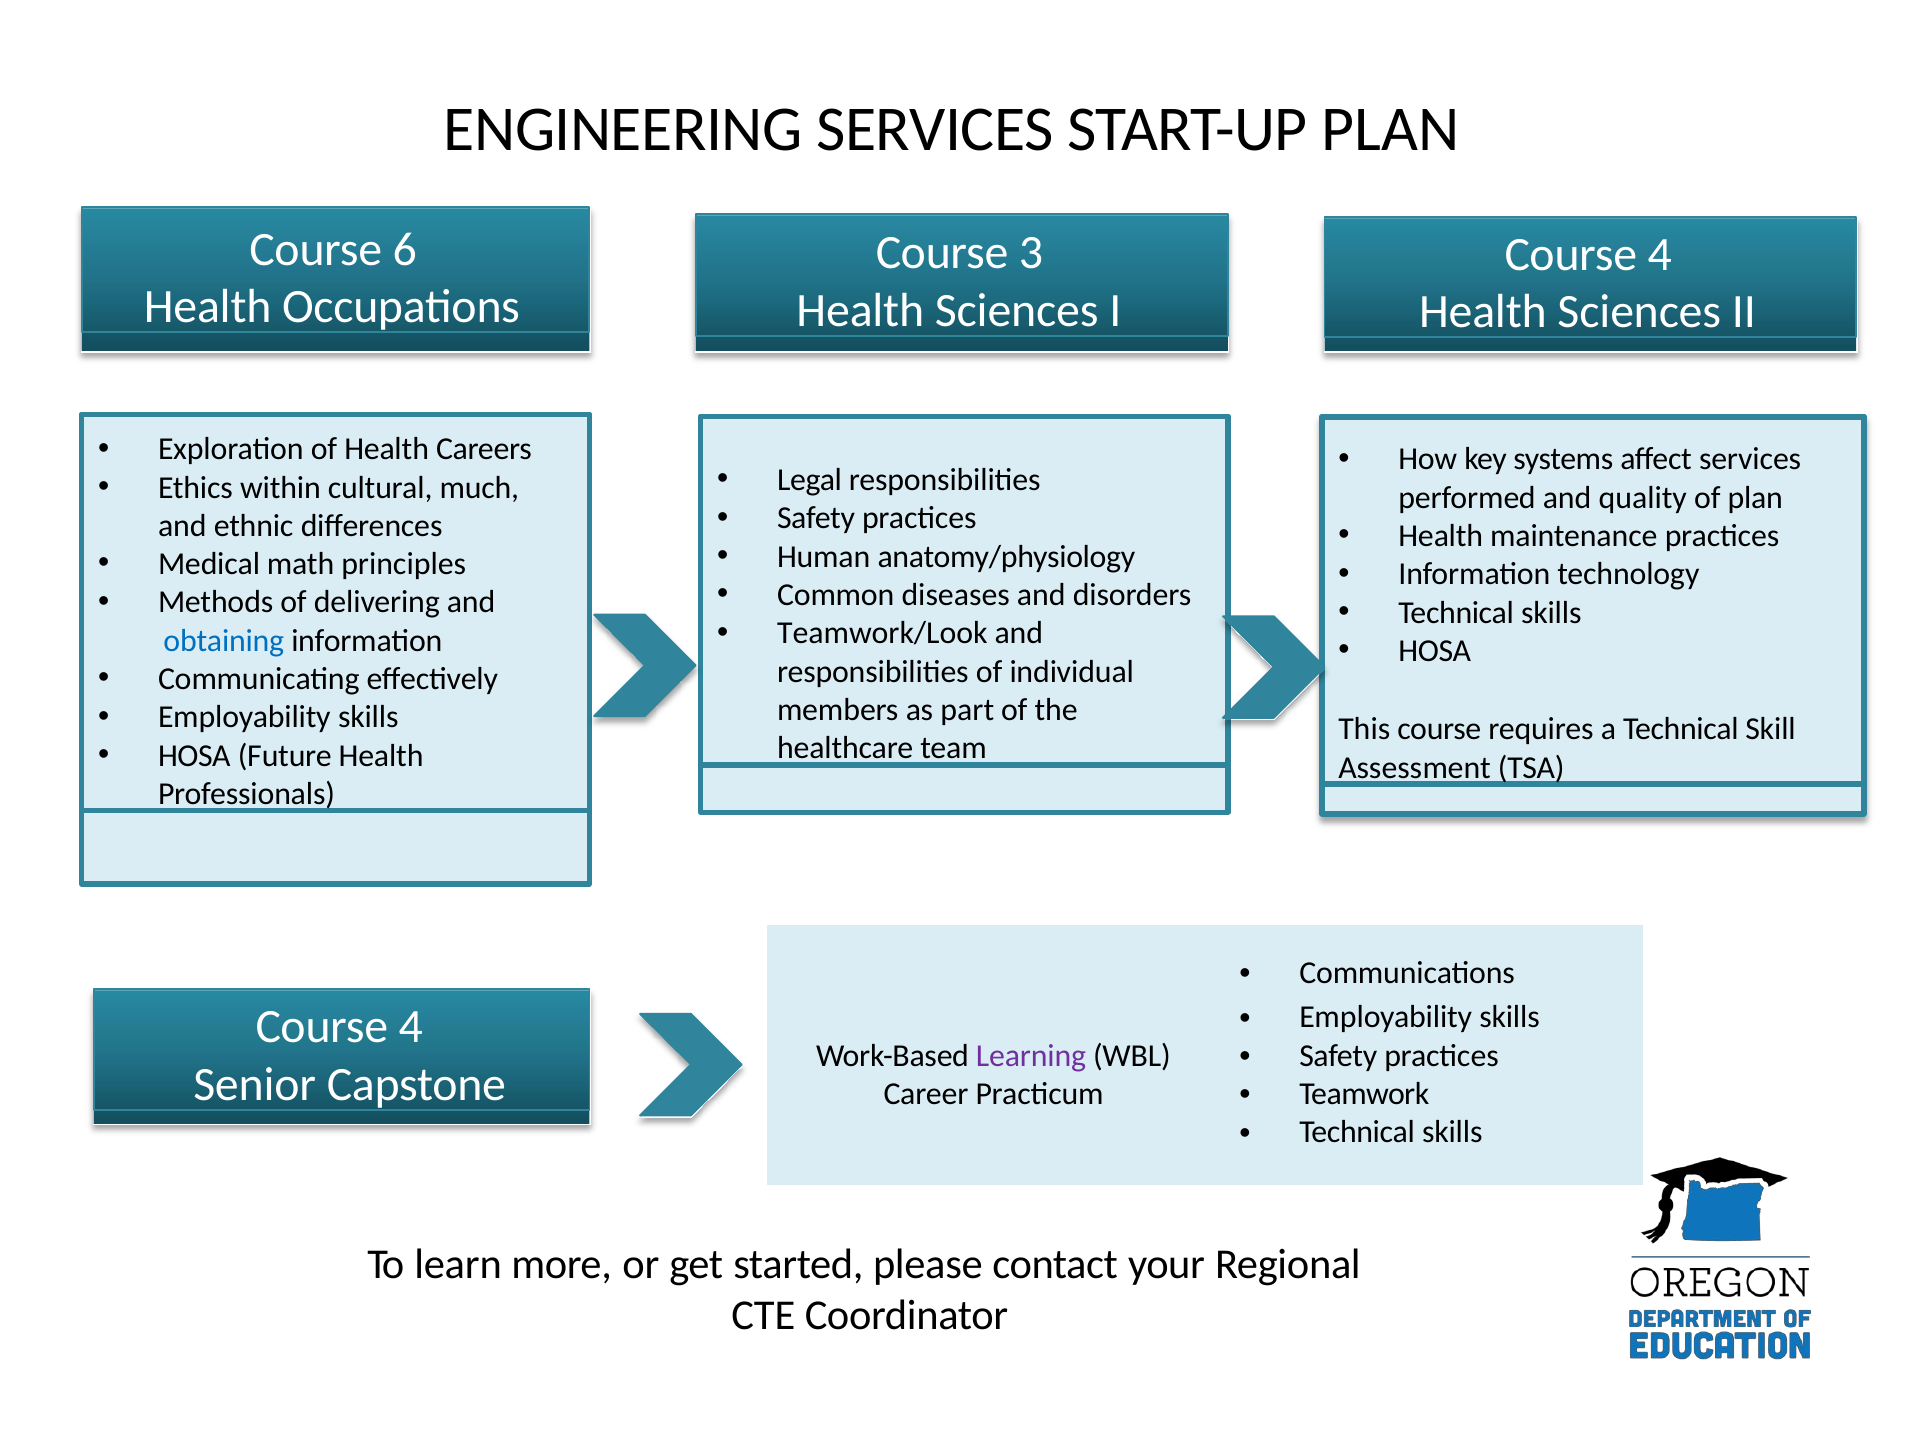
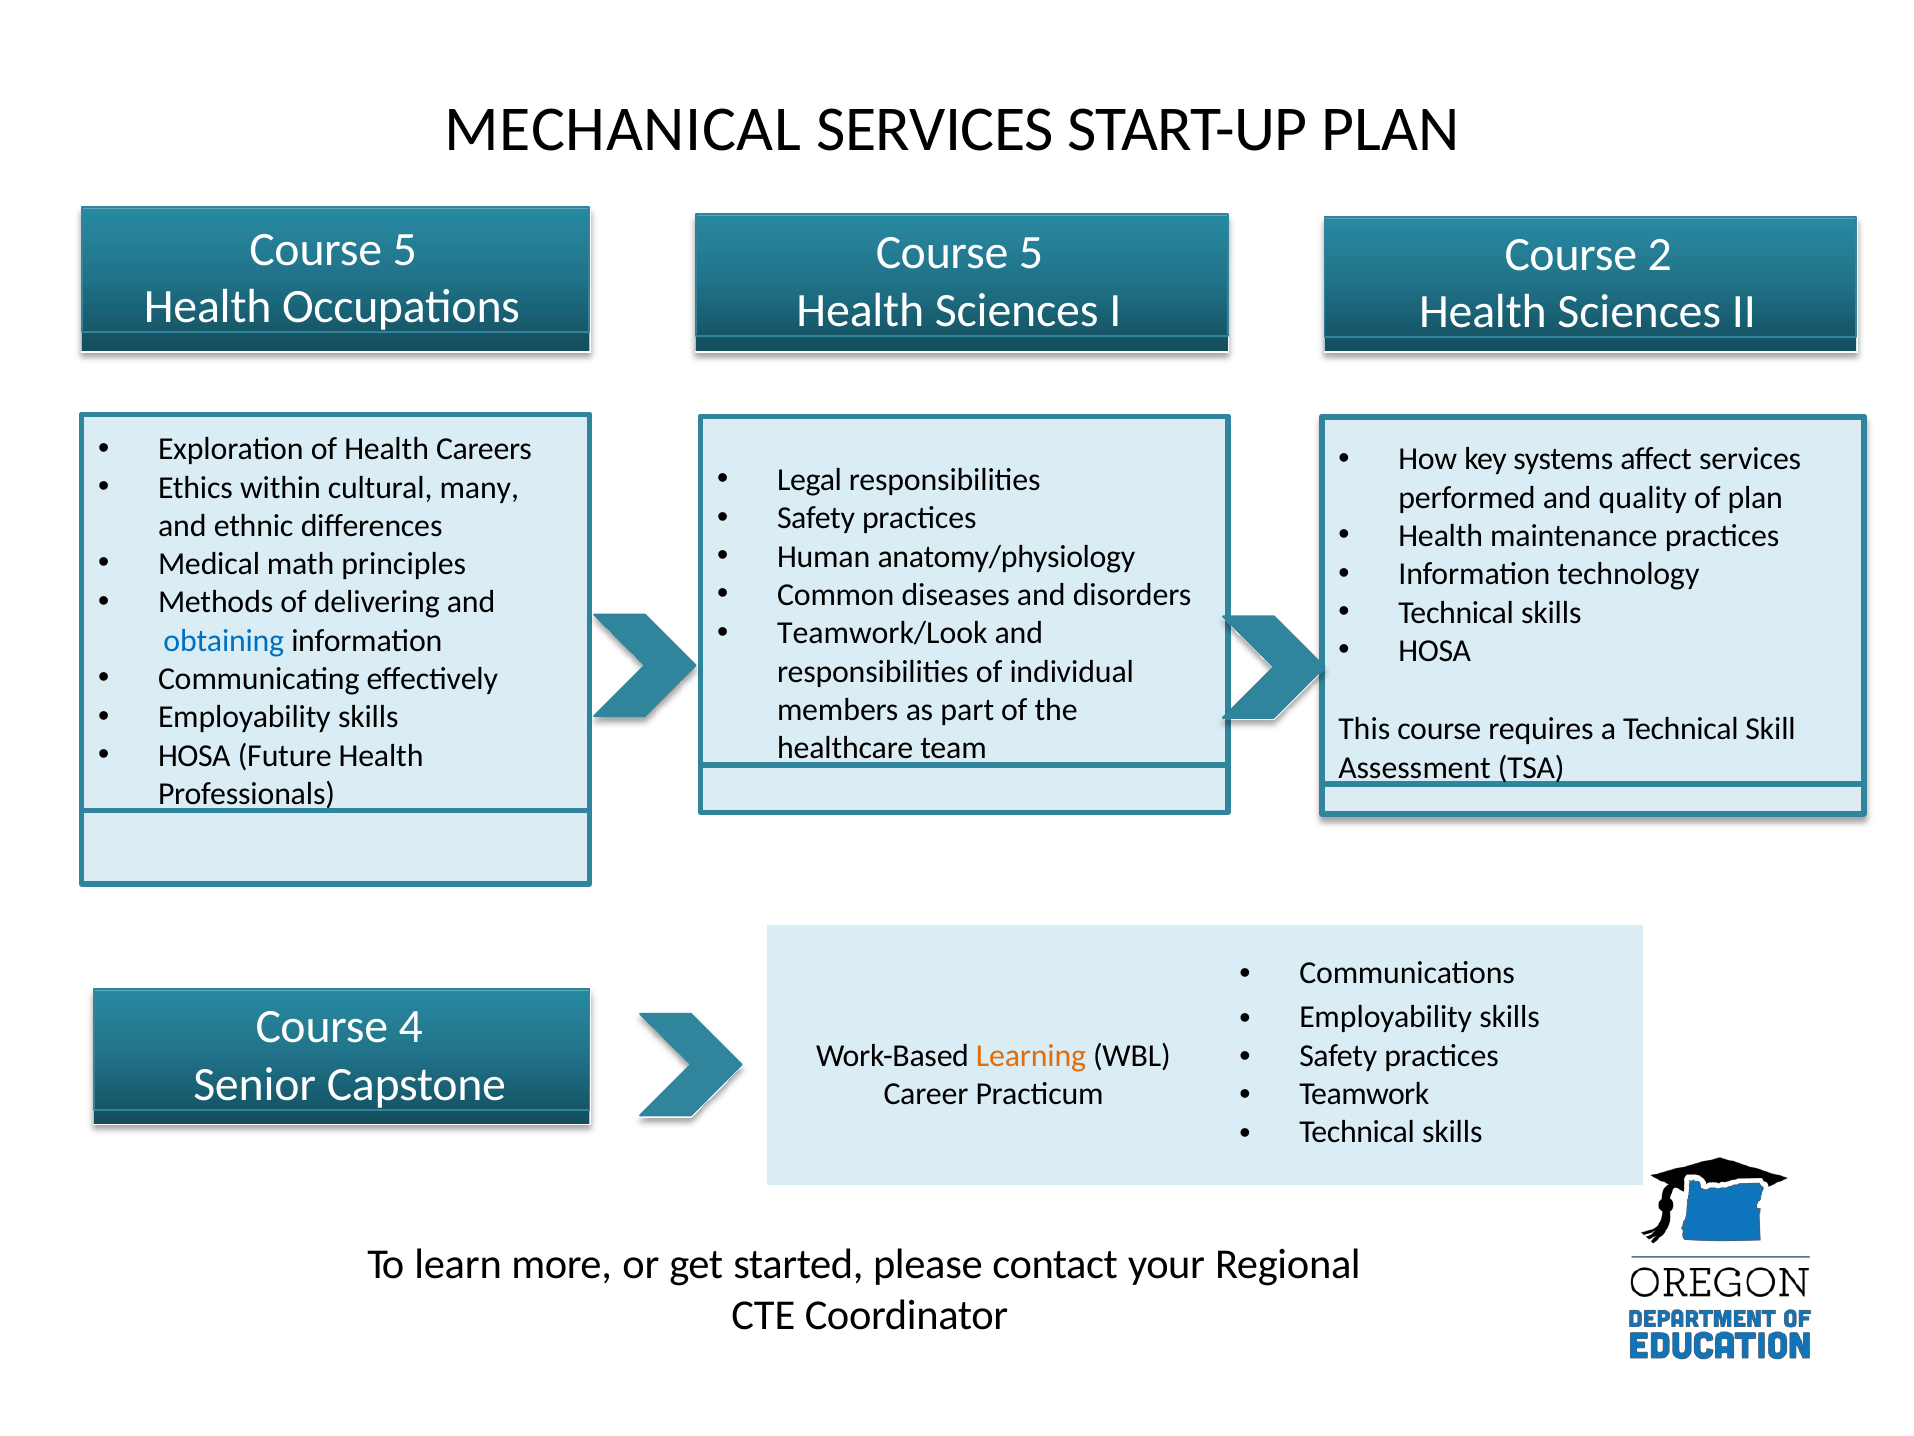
ENGINEERING: ENGINEERING -> MECHANICAL (623, 129)
6: 6 -> 5 (405, 250)
3: 3 -> 5 (1031, 253)
4: 4 -> 2 (1660, 255)
much: much -> many (479, 487)
Learning colour: purple -> orange (1031, 1055)
